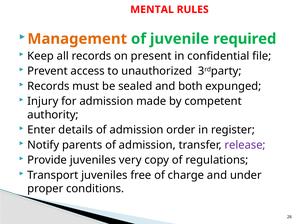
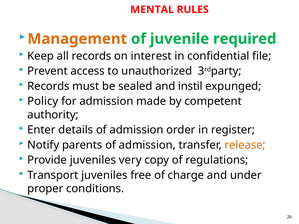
present: present -> interest (151, 56)
both: both -> instil (190, 86)
Injury: Injury -> Policy (43, 101)
release colour: purple -> orange (245, 145)
